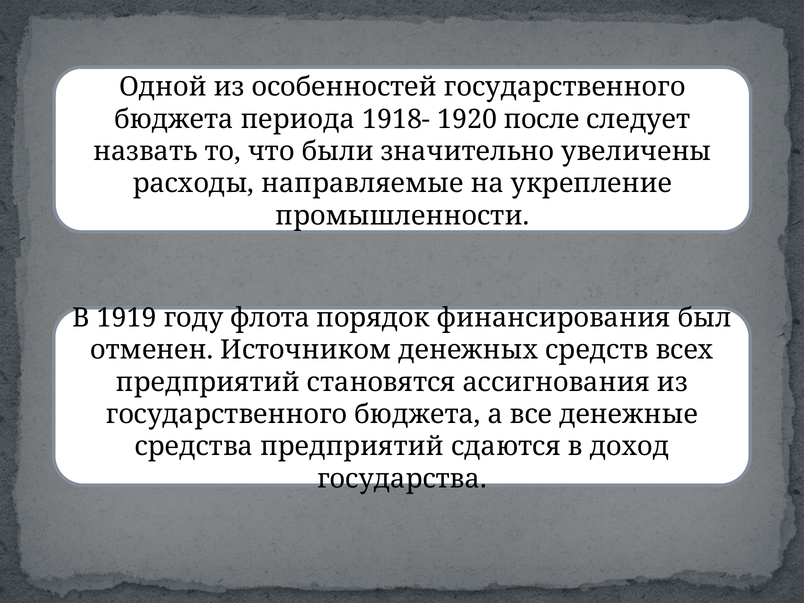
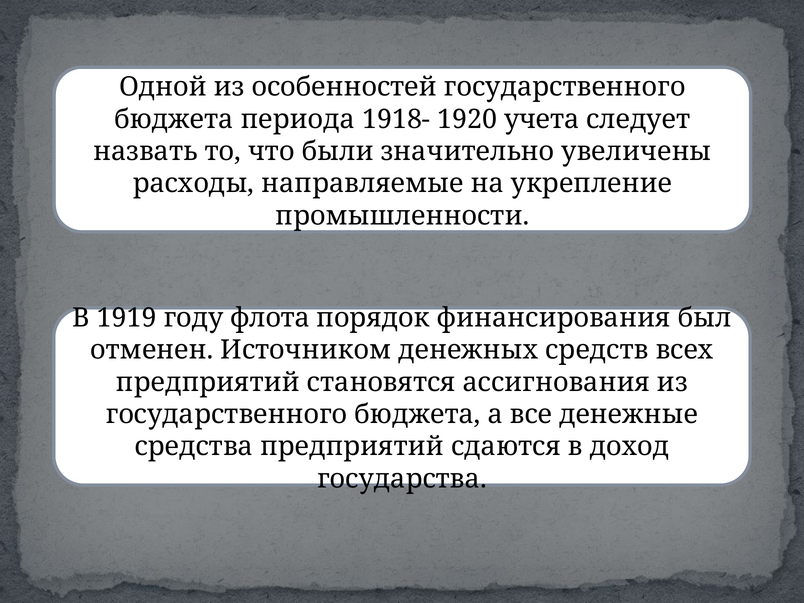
после: после -> учета (542, 119)
